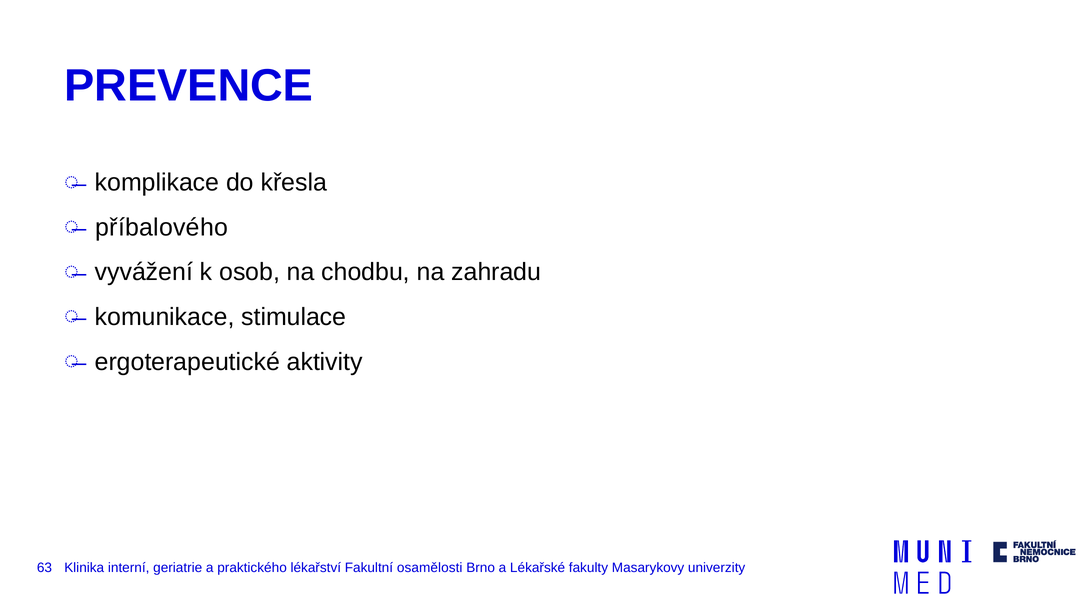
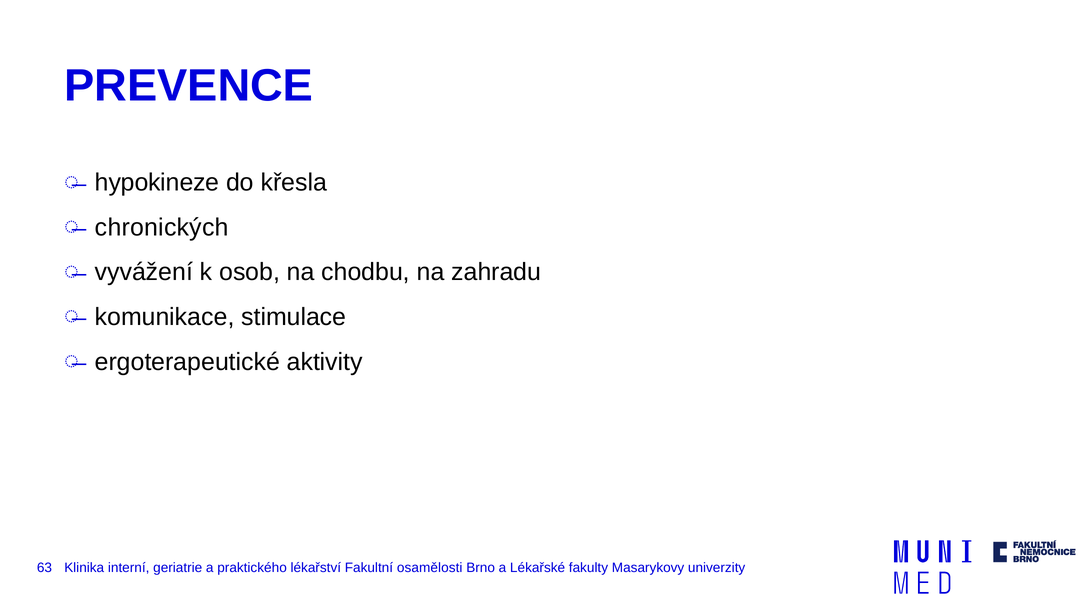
komplikace: komplikace -> hypokineze (157, 183)
příbalového: příbalového -> chronických (162, 227)
